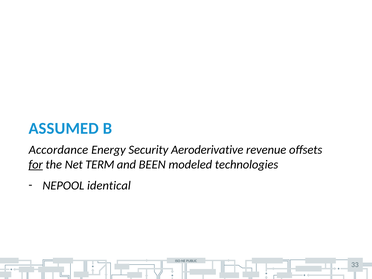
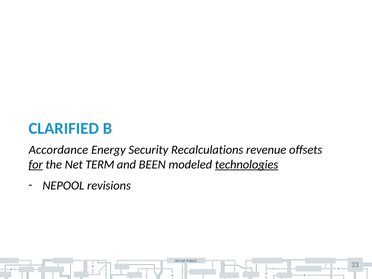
ASSUMED: ASSUMED -> CLARIFIED (64, 128)
Aeroderivative: Aeroderivative -> Recalculations (207, 150)
technologies underline: none -> present (247, 165)
identical: identical -> revisions (109, 186)
